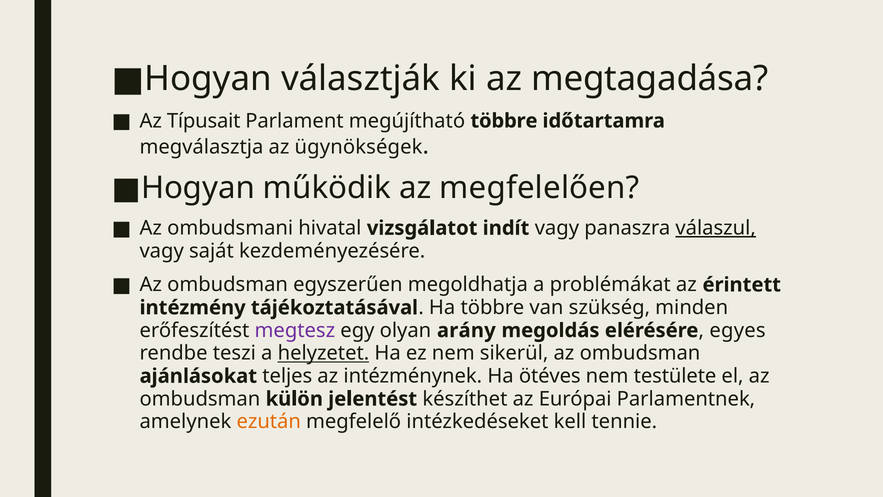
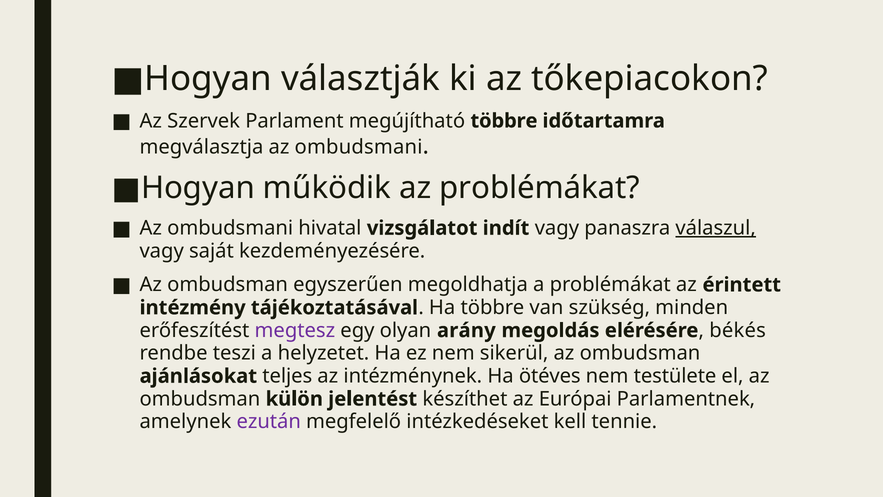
megtagadása: megtagadása -> tőkepiacokon (650, 79)
Típusait: Típusait -> Szervek (204, 121)
megválasztja az ügynökségek: ügynökségek -> ombudsmani (359, 147)
az megfelelően: megfelelően -> problémákat (540, 188)
egyes: egyes -> békés (738, 330)
helyzetet underline: present -> none (323, 353)
ezután colour: orange -> purple (269, 422)
